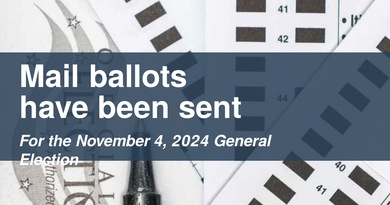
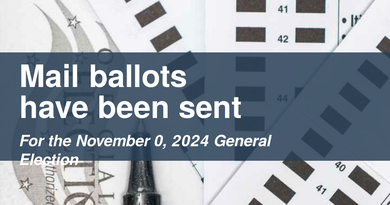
4: 4 -> 0 (161, 141)
